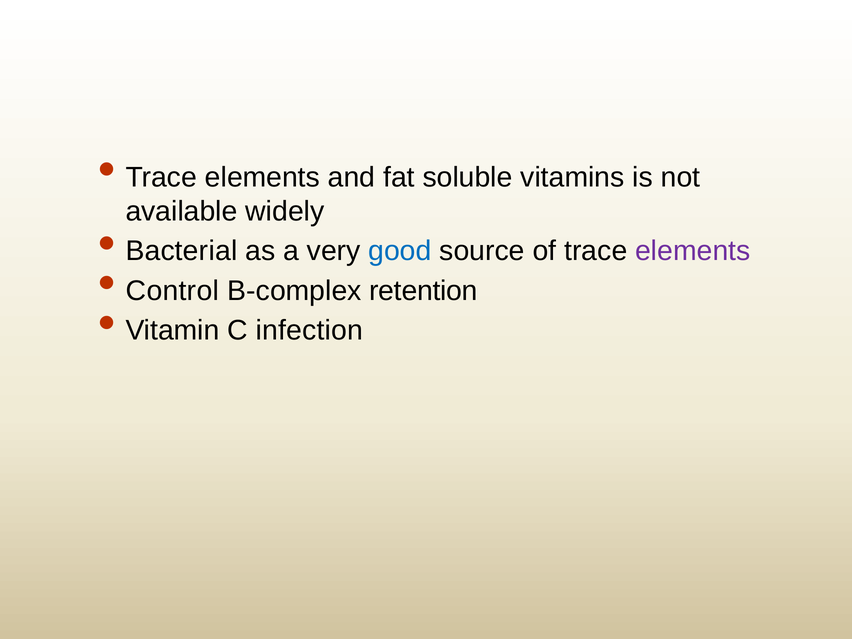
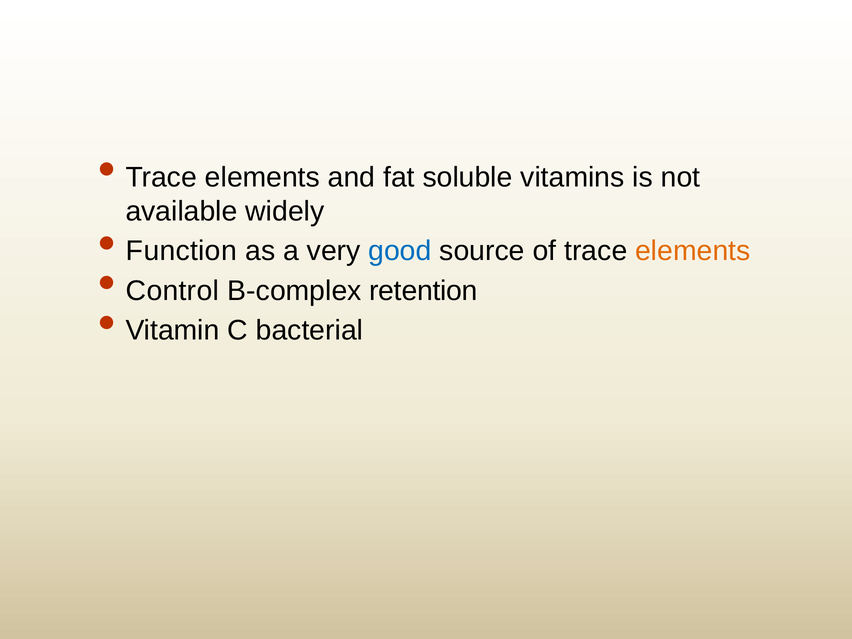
Bacterial: Bacterial -> Function (181, 251)
elements colour: purple -> orange (693, 251)
infection: infection -> bacterial (309, 330)
